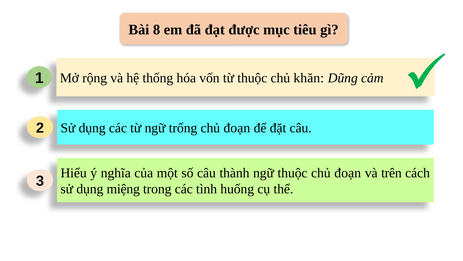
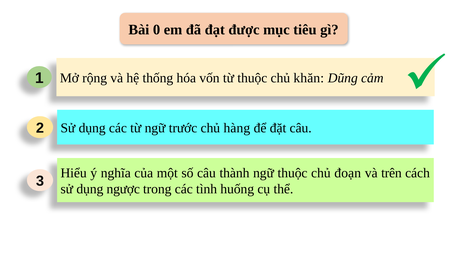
8: 8 -> 0 (157, 30)
trống: trống -> trước (183, 128)
đoạn: đoạn -> hàng (237, 128)
miệng: miệng -> ngược (123, 189)
